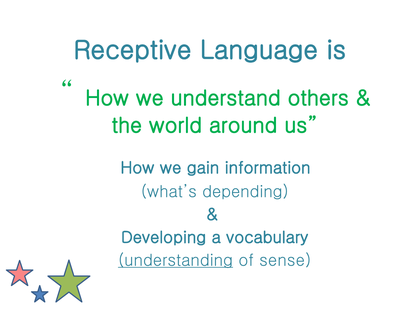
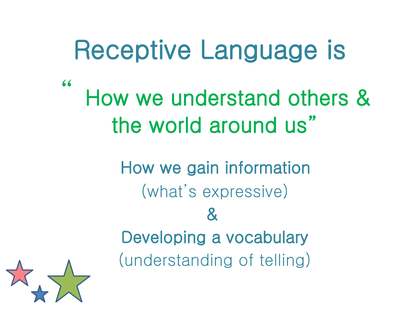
depending: depending -> expressive (245, 192)
understanding underline: present -> none (176, 260)
sense: sense -> telling (285, 260)
